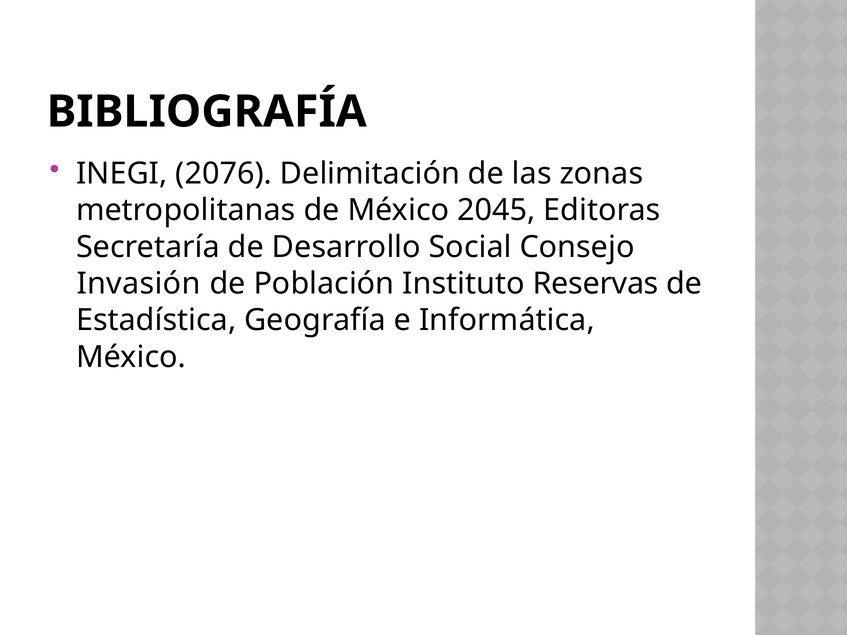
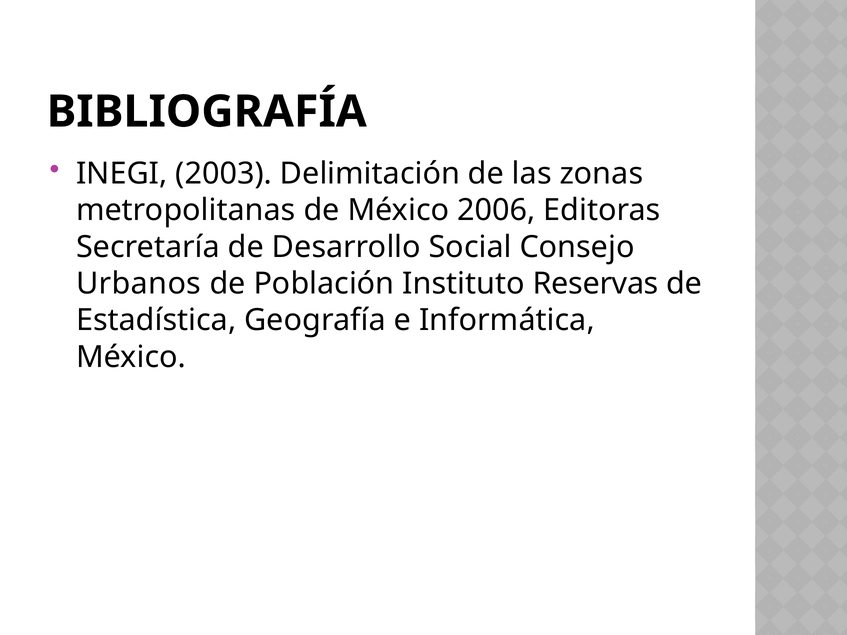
2076: 2076 -> 2003 (224, 174)
2045: 2045 -> 2006 (496, 210)
Invasión: Invasión -> Urbanos (139, 284)
